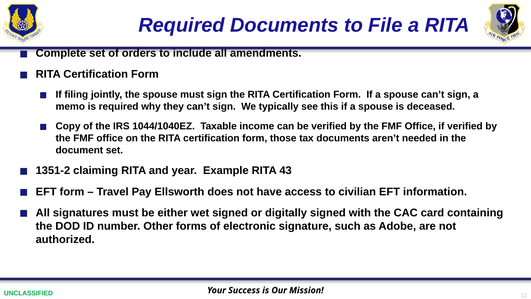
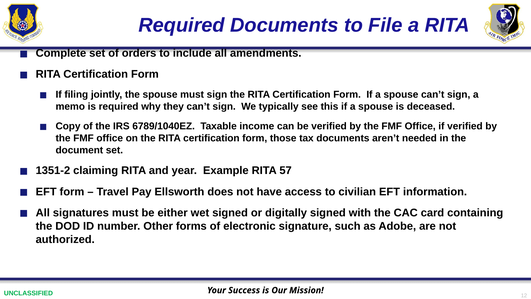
1044/1040EZ: 1044/1040EZ -> 6789/1040EZ (164, 126)
43: 43 -> 57 (286, 170)
